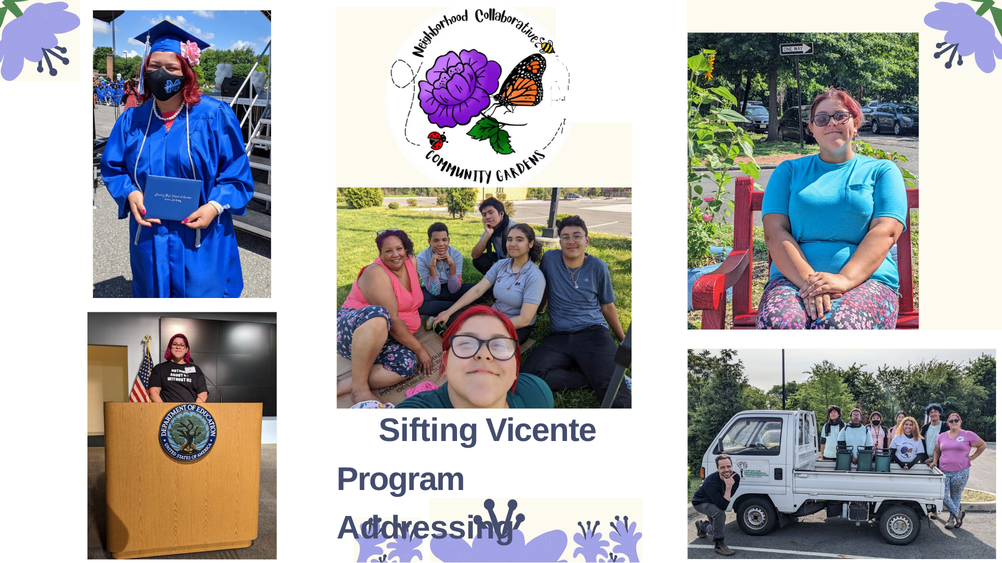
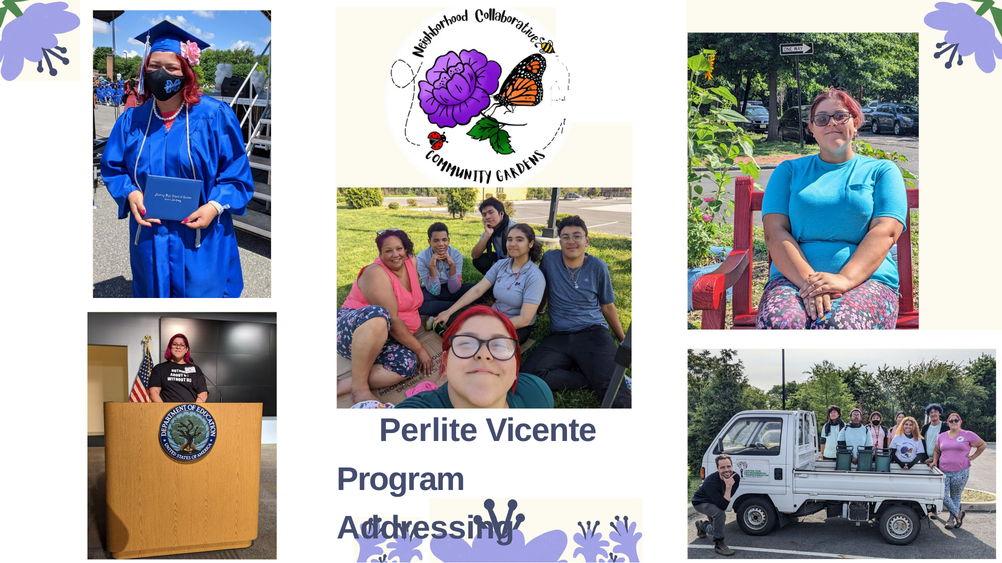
Sifting: Sifting -> Perlite (429, 431)
